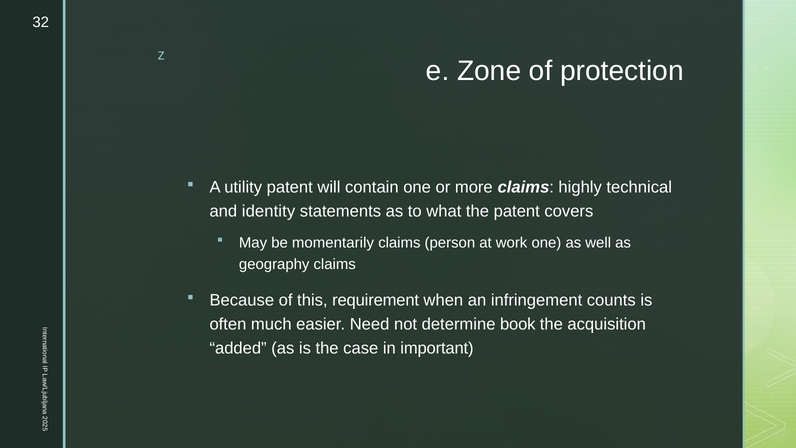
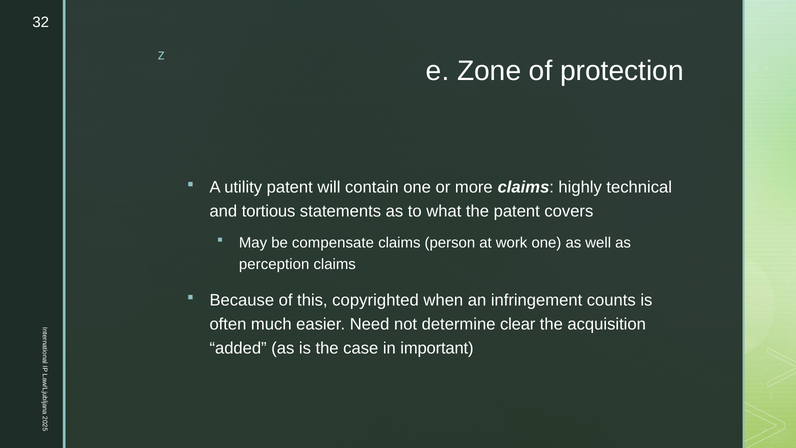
identity: identity -> tortious (269, 211)
momentarily: momentarily -> compensate (333, 243)
geography: geography -> perception (274, 264)
requirement: requirement -> copyrighted (376, 300)
book: book -> clear (518, 324)
